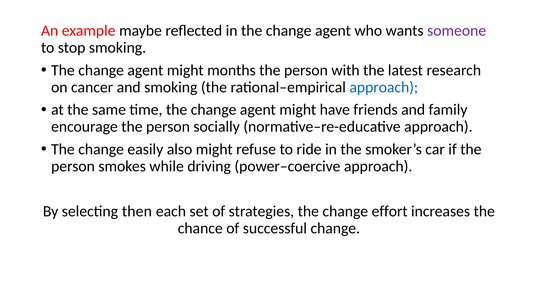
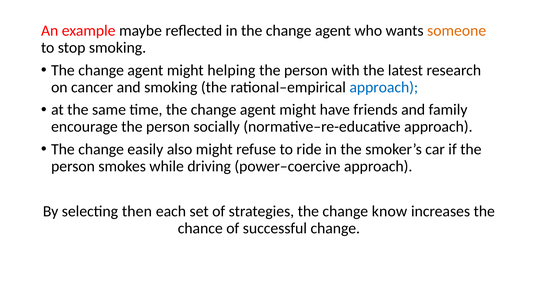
someone colour: purple -> orange (457, 31)
months: months -> helping (231, 70)
effort: effort -> know (389, 211)
